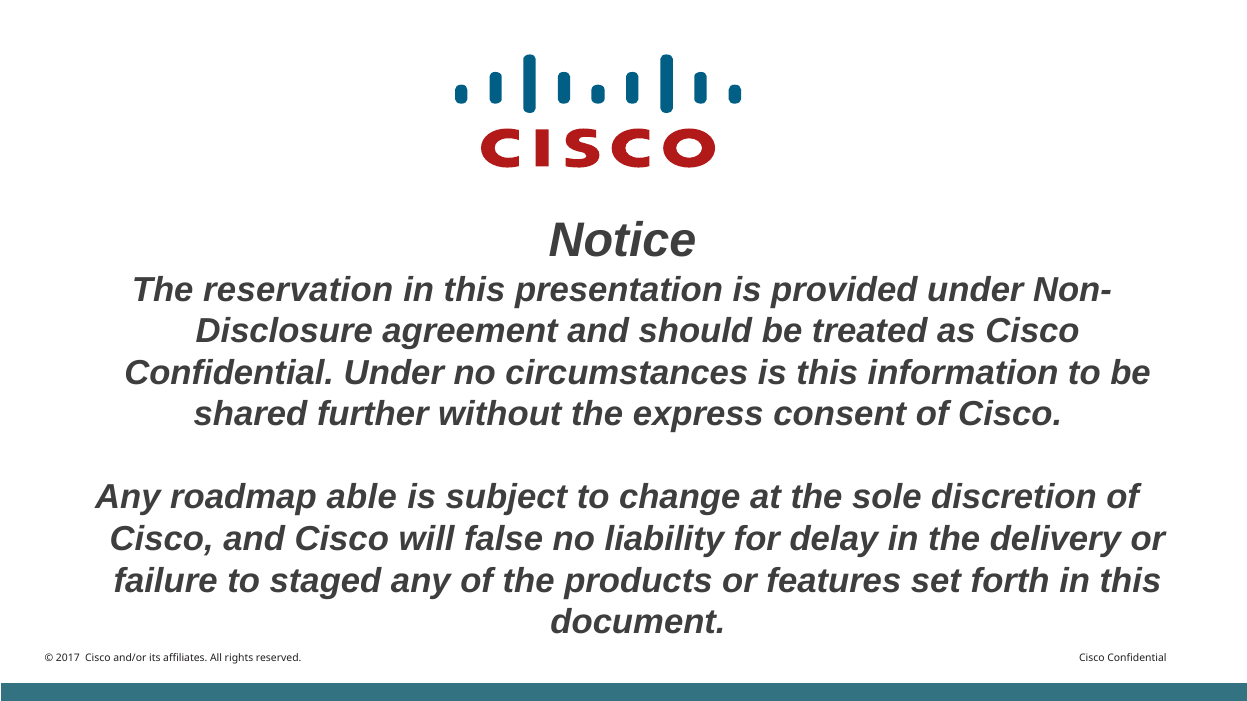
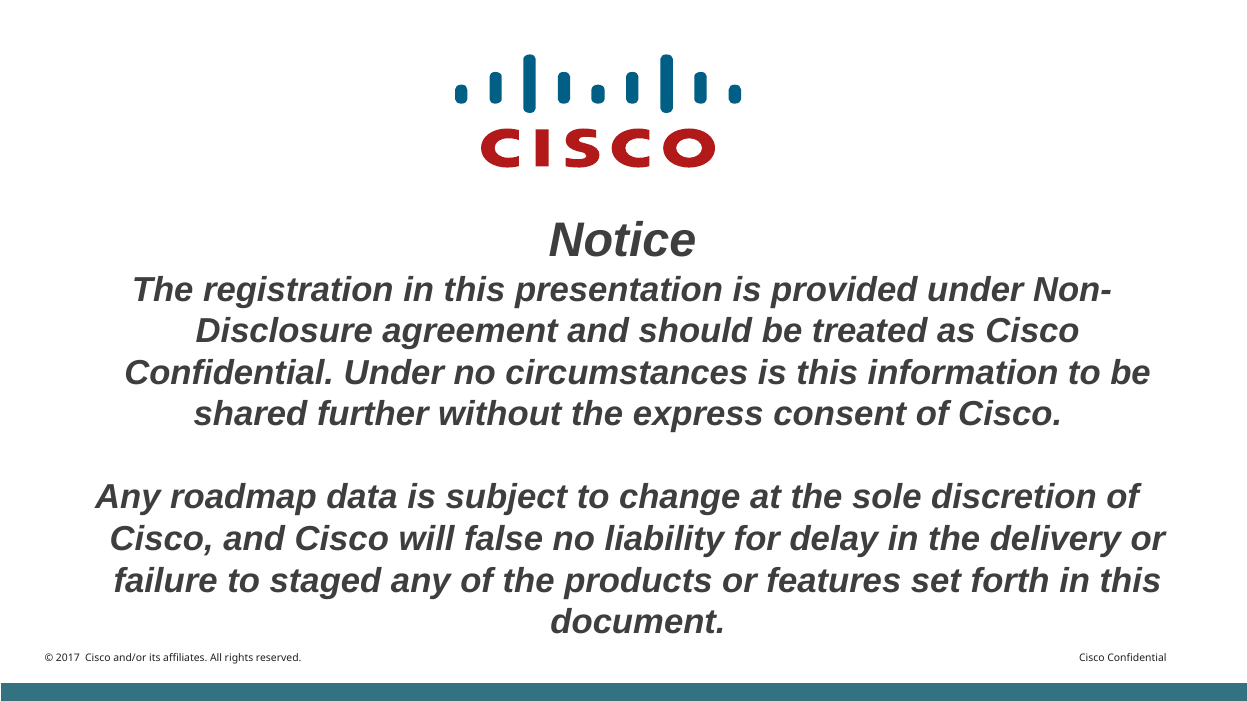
reservation: reservation -> registration (298, 290)
able: able -> data (362, 498)
